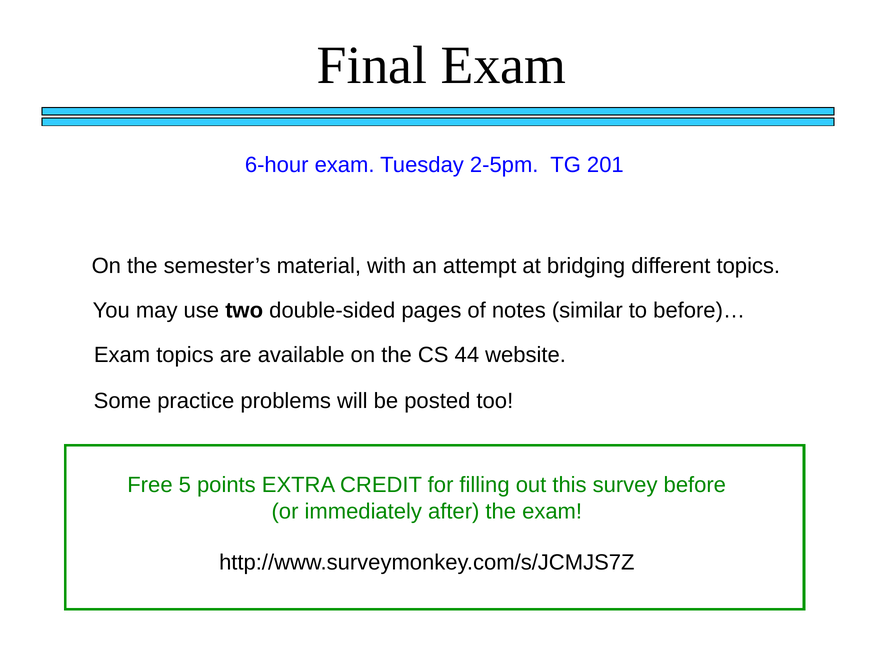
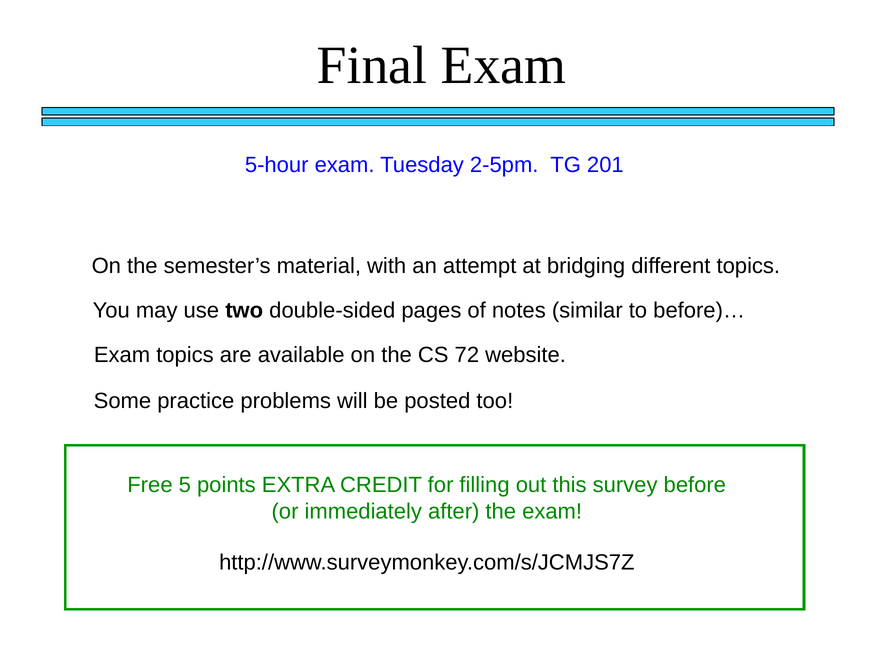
6-hour: 6-hour -> 5-hour (277, 165)
44: 44 -> 72 (467, 355)
